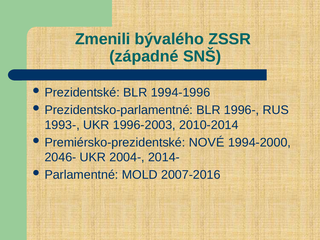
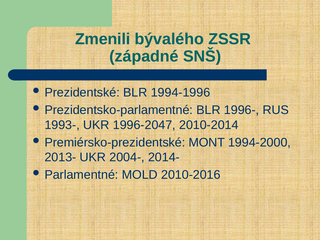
1996-2003: 1996-2003 -> 1996-2047 (144, 125)
NOVÉ: NOVÉ -> MONT (207, 142)
2046-: 2046- -> 2013- (60, 157)
2007-2016: 2007-2016 -> 2010-2016 (191, 175)
